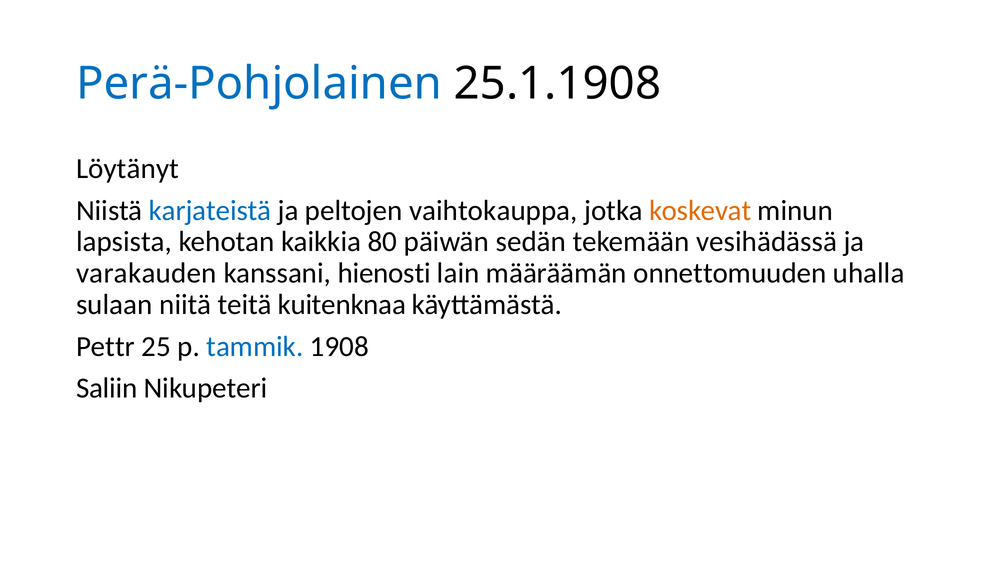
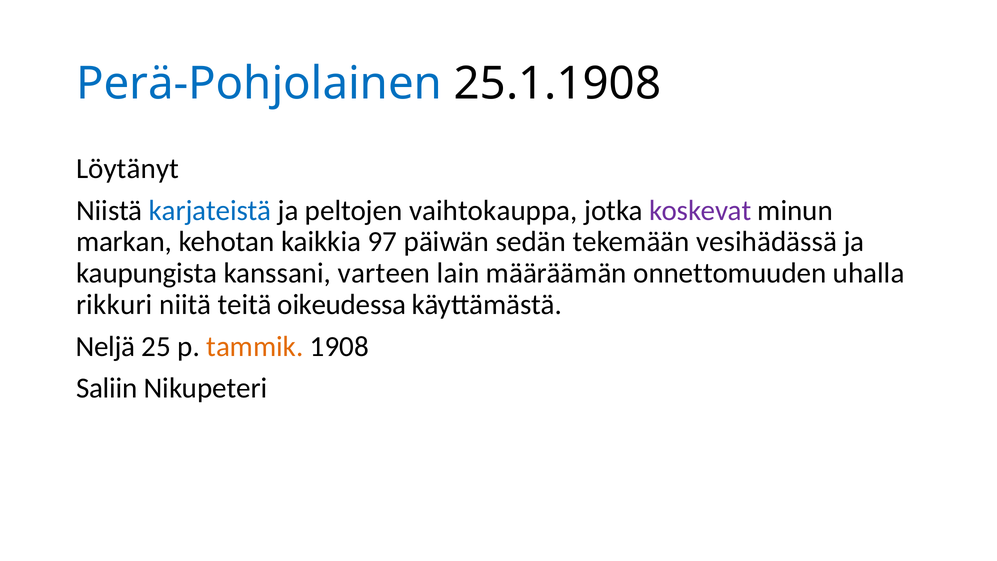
koskevat colour: orange -> purple (700, 210)
lapsista: lapsista -> markan (124, 242)
80: 80 -> 97 (382, 242)
varakauden: varakauden -> kaupungista (147, 273)
hienosti: hienosti -> varteen (384, 273)
sulaan: sulaan -> rikkuri (114, 305)
kuitenknaa: kuitenknaa -> oikeudessa (342, 305)
Pettr: Pettr -> Neljä (106, 346)
tammik colour: blue -> orange (255, 346)
